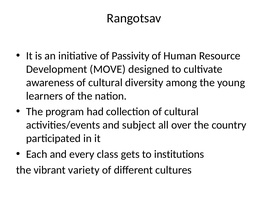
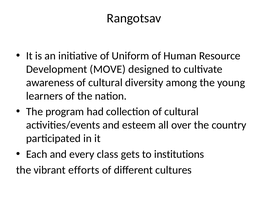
Passivity: Passivity -> Uniform (131, 56)
subject: subject -> esteem (139, 125)
variety: variety -> efforts (84, 170)
